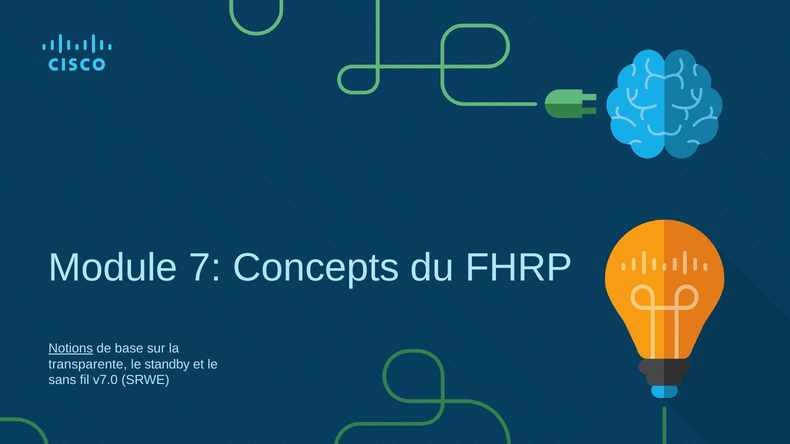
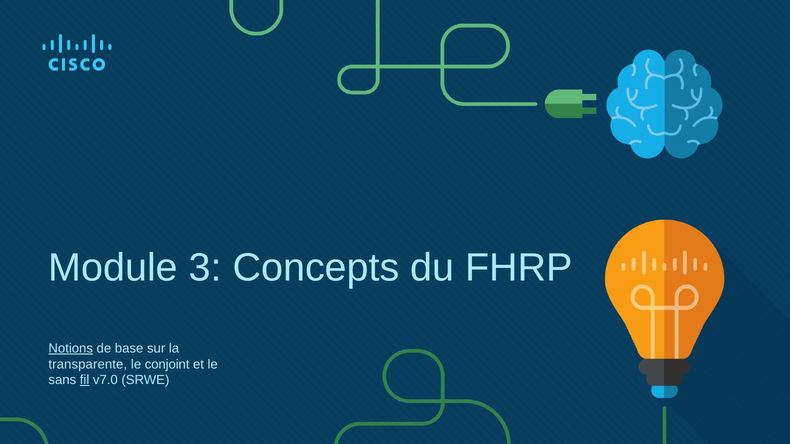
7: 7 -> 3 (205, 268)
standby: standby -> conjoint (167, 365)
fil underline: none -> present (85, 380)
